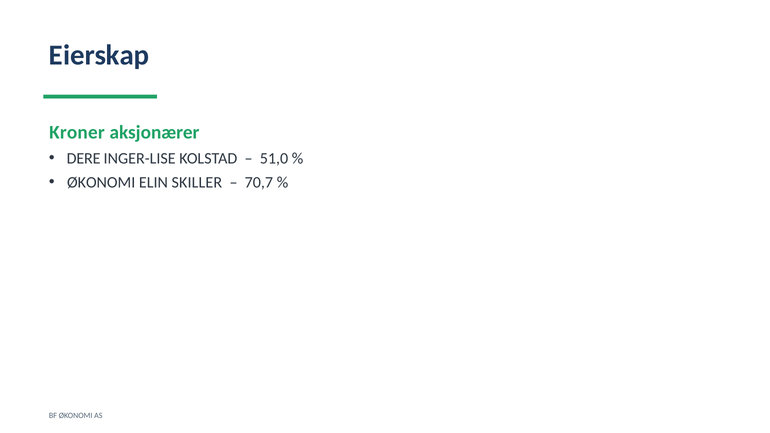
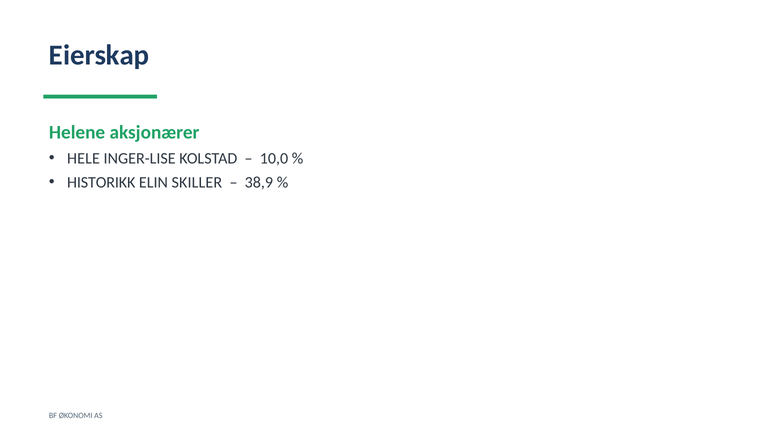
Kroner: Kroner -> Helene (77, 133)
DERE: DERE -> HELE (83, 158)
51,0: 51,0 -> 10,0 (274, 158)
ØKONOMI: ØKONOMI -> HISTORIKK (101, 182)
70,7: 70,7 -> 38,9 (259, 182)
